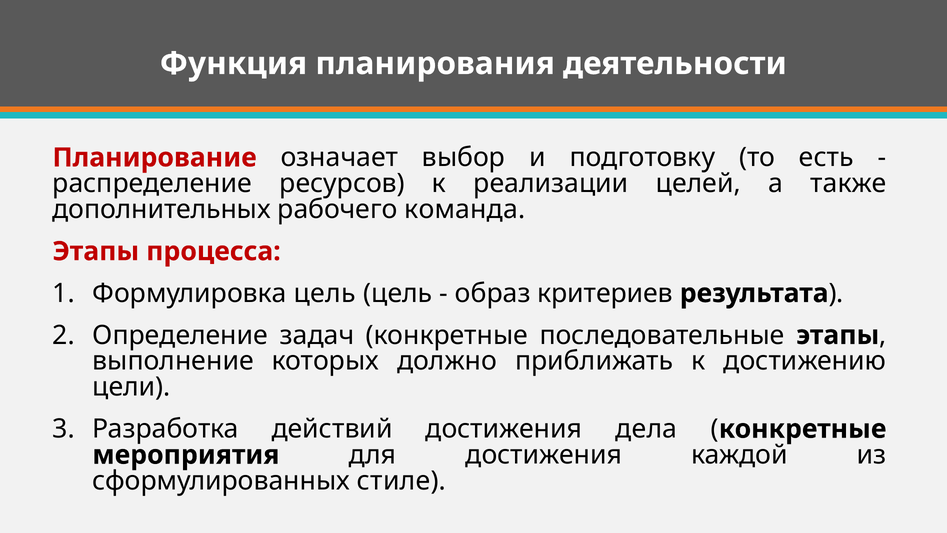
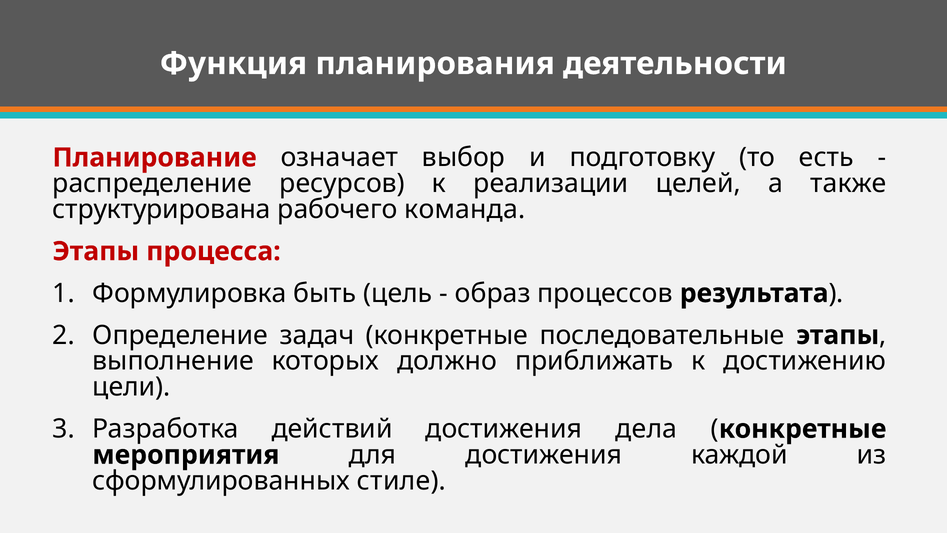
дополнительных: дополнительных -> структурирована (162, 209)
Формулировка цель: цель -> быть (325, 293)
критериев: критериев -> процессов (605, 293)
